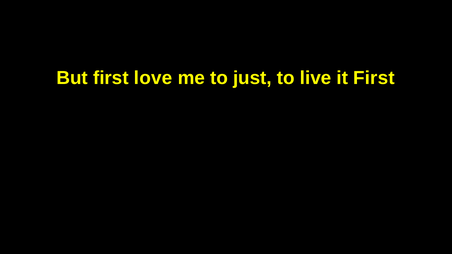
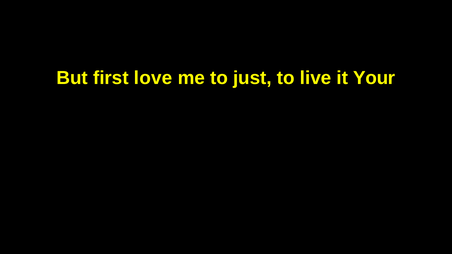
it First: First -> Your (374, 78)
